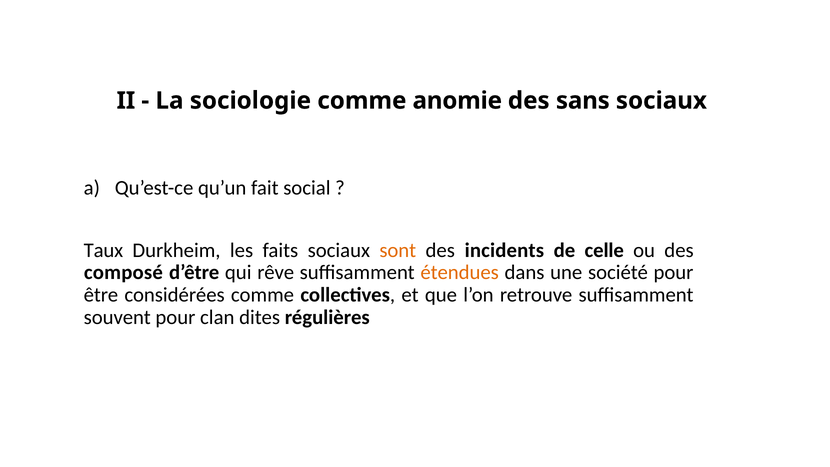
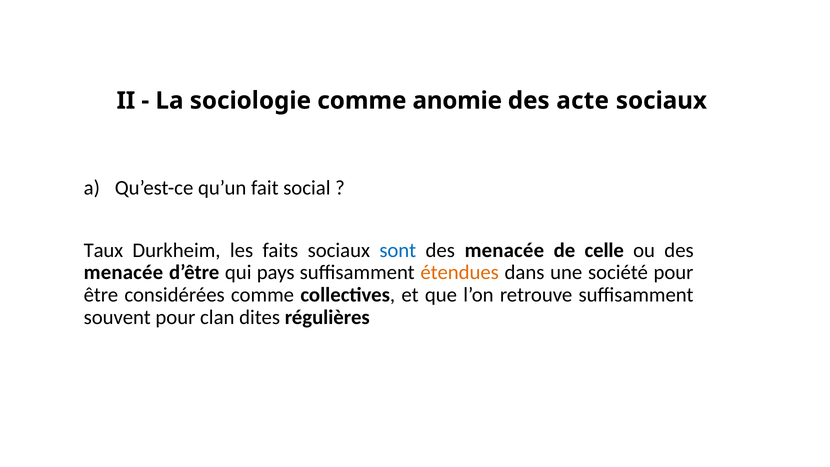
sans: sans -> acte (583, 101)
sont colour: orange -> blue (398, 250)
incidents: incidents -> menacée (504, 250)
composé: composé -> menacée (123, 273)
rêve: rêve -> pays (276, 273)
